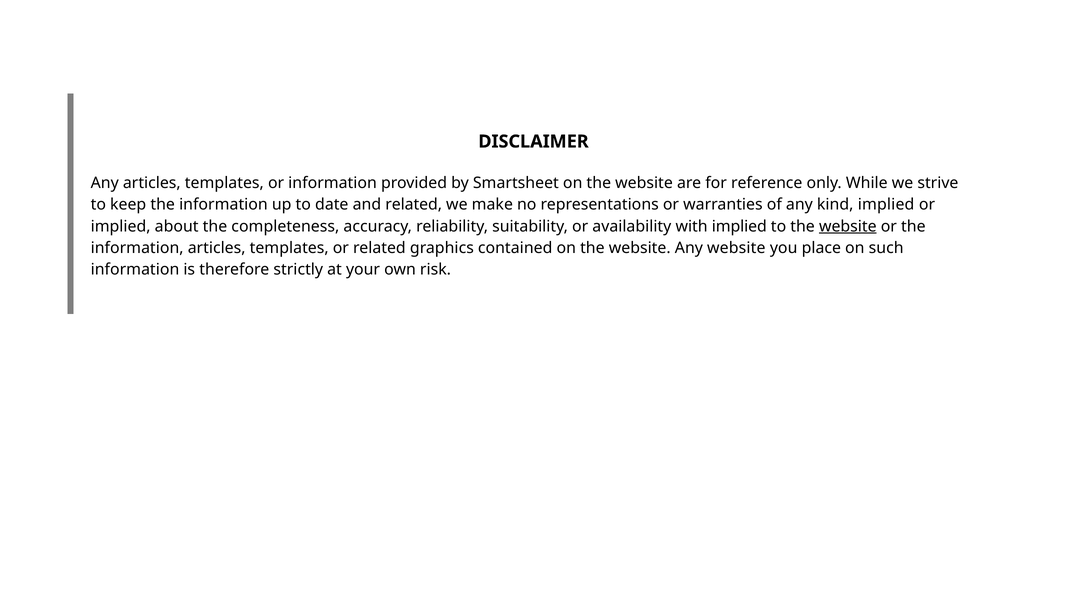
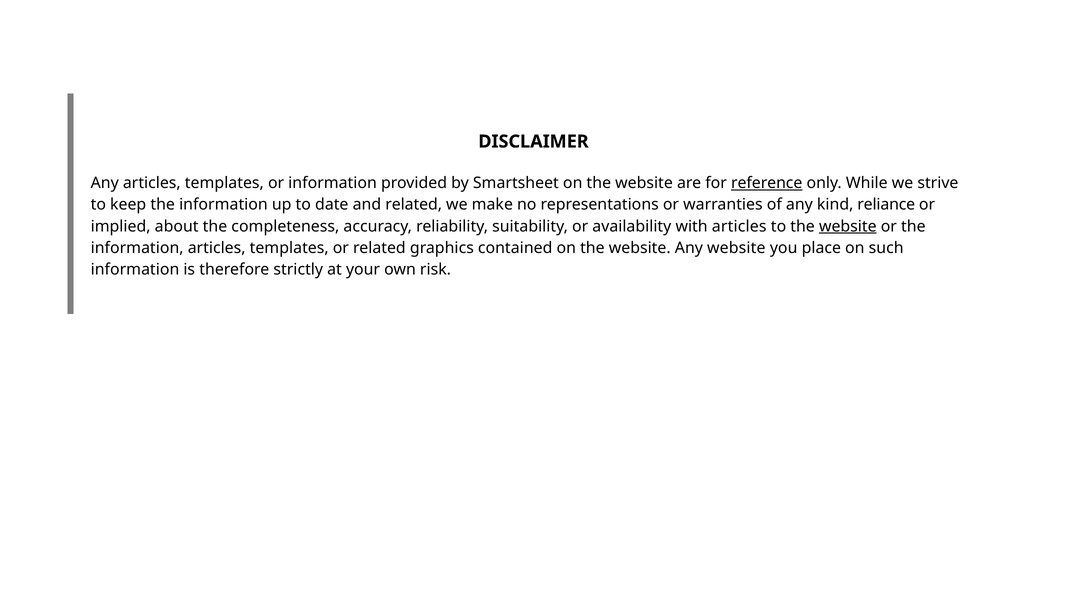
reference underline: none -> present (767, 183)
kind implied: implied -> reliance (886, 205)
with implied: implied -> articles (739, 226)
